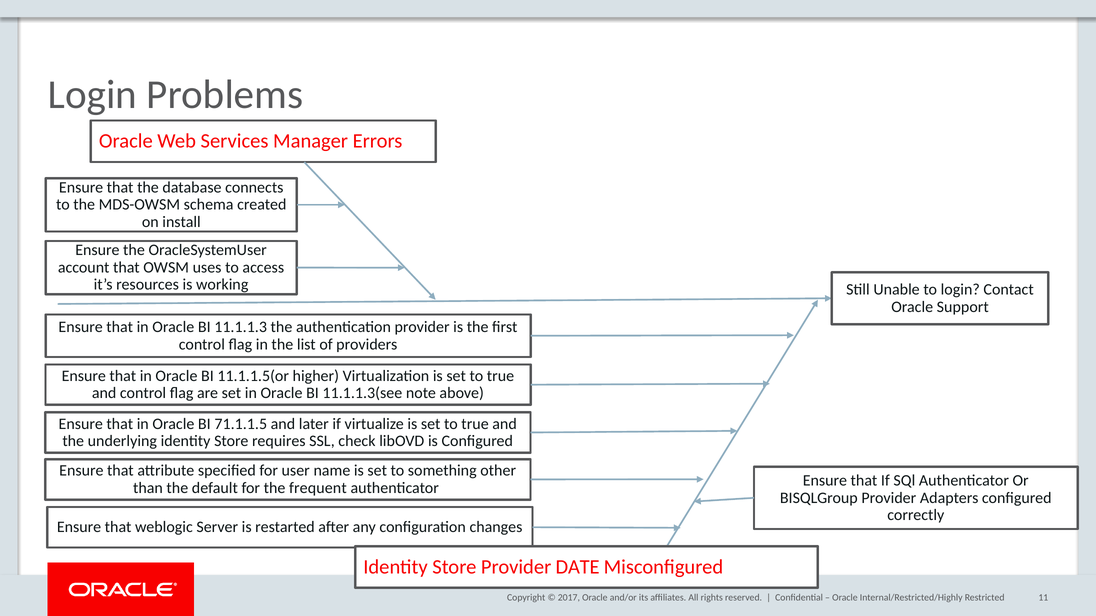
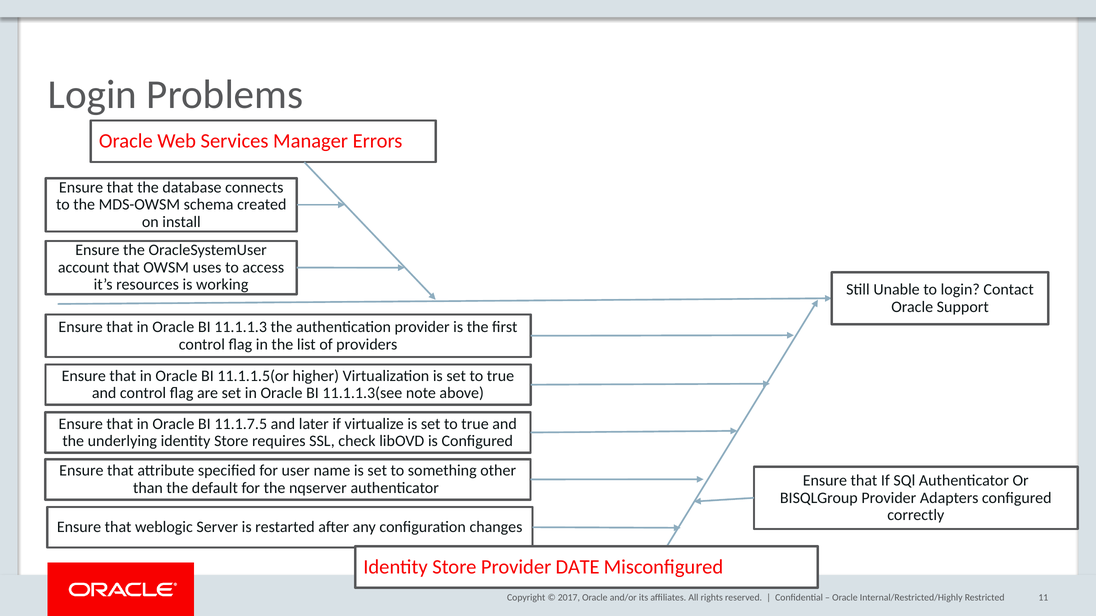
71.1.1.5: 71.1.1.5 -> 11.1.7.5 (241, 424)
frequent: frequent -> nqserver (318, 488)
